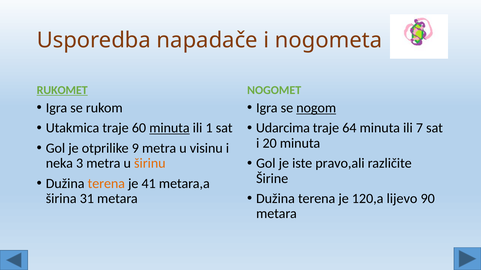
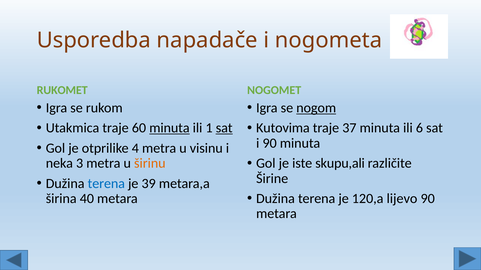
RUKOMET underline: present -> none (62, 90)
sat underline: none -> present (224, 128)
Udarcima: Udarcima -> Kutovima (283, 128)
64: 64 -> 37 (349, 128)
7: 7 -> 6 (419, 128)
i 20: 20 -> 90 (270, 143)
9: 9 -> 4 (135, 148)
pravo,ali: pravo,ali -> skupu,ali (340, 164)
terena colour: orange -> blue (106, 184)
41: 41 -> 39 (149, 184)
31: 31 -> 40 (87, 199)
